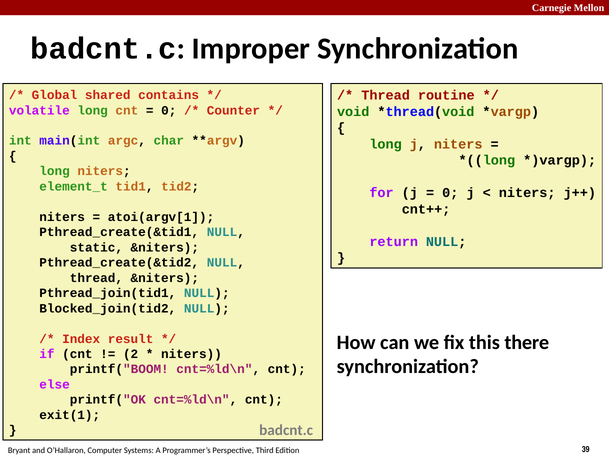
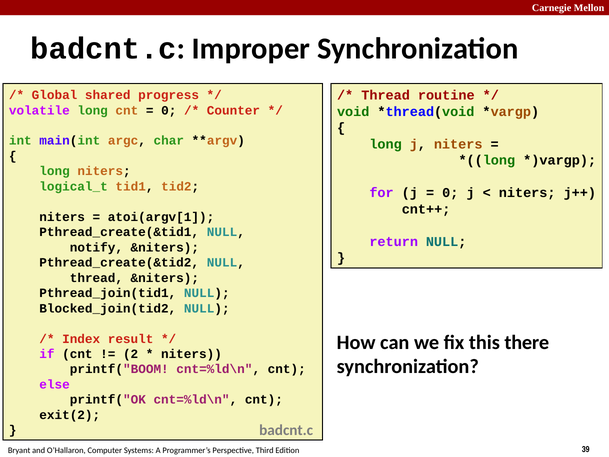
contains: contains -> progress (169, 95)
element_t: element_t -> logical_t (74, 186)
static: static -> notify (96, 247)
exit(1: exit(1 -> exit(2 (70, 415)
